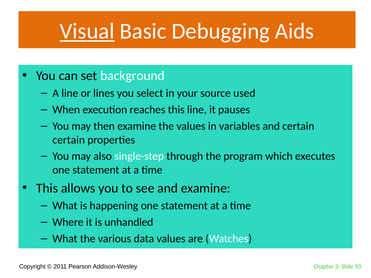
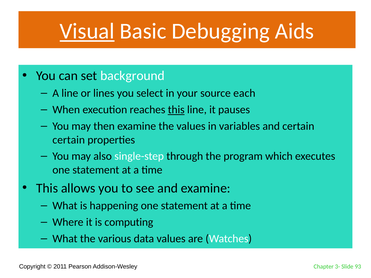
used: used -> each (244, 93)
this underline: none -> present (176, 110)
unhandled: unhandled -> computing (129, 222)
